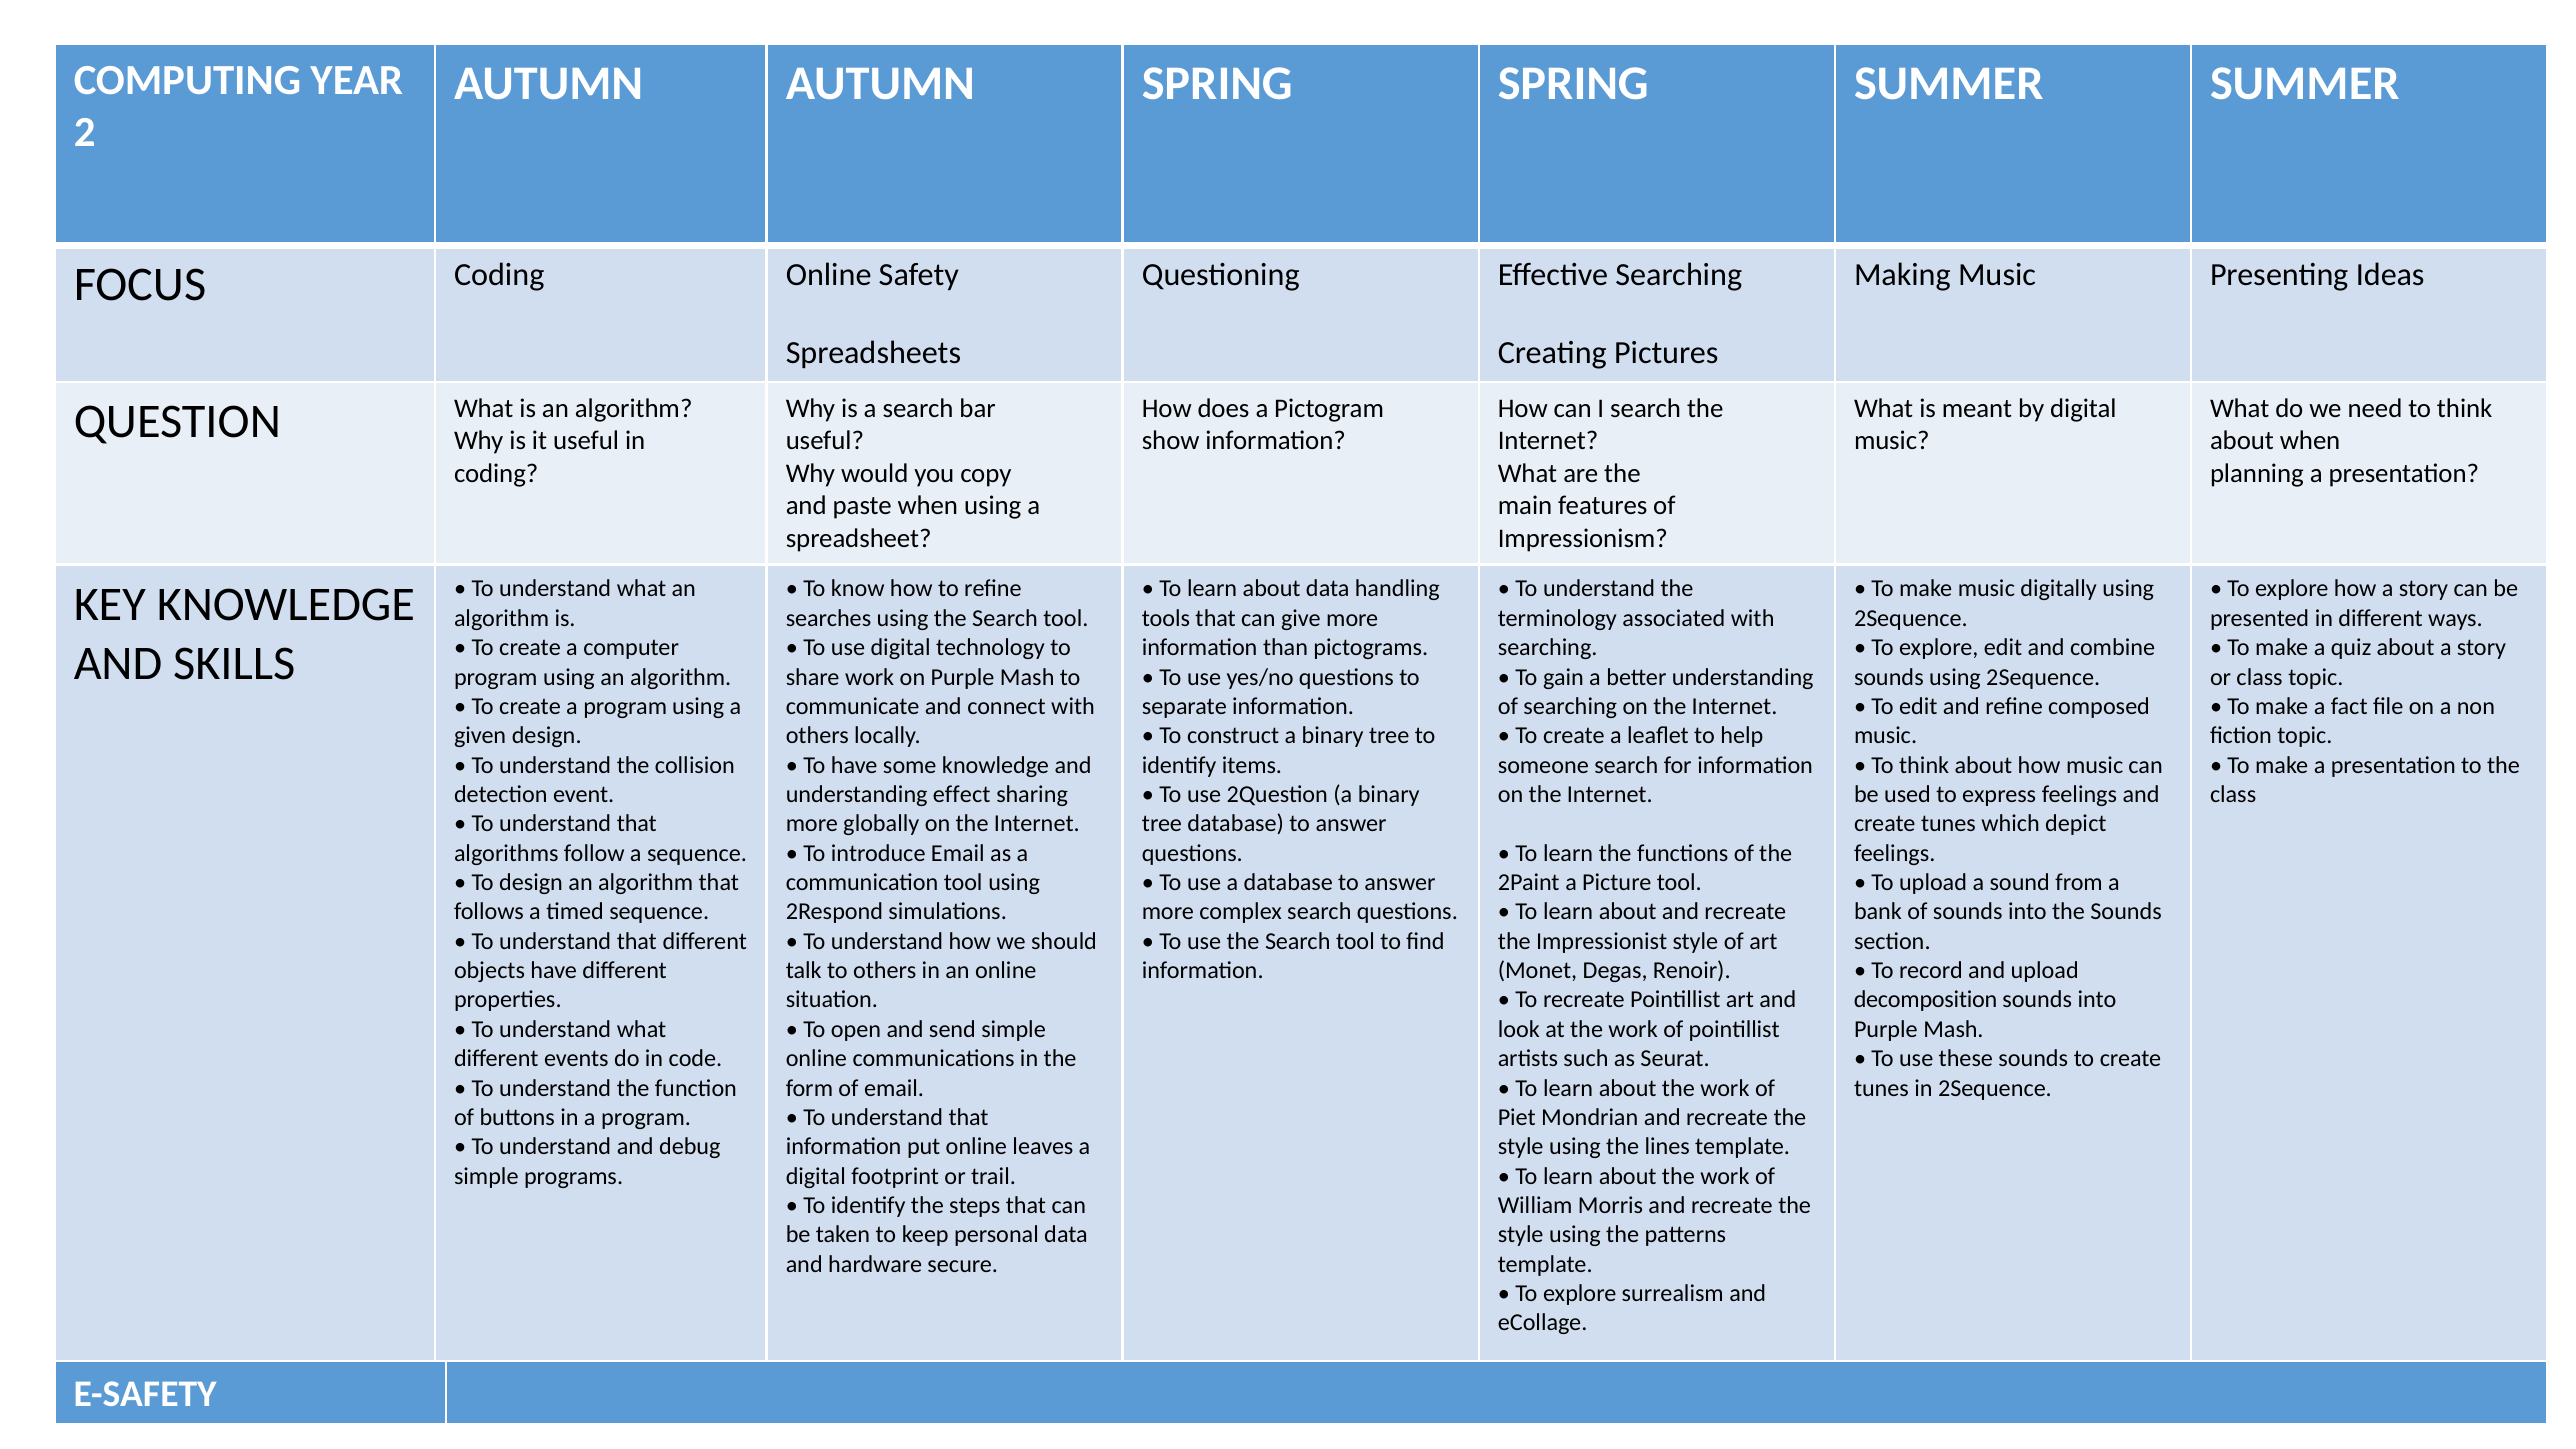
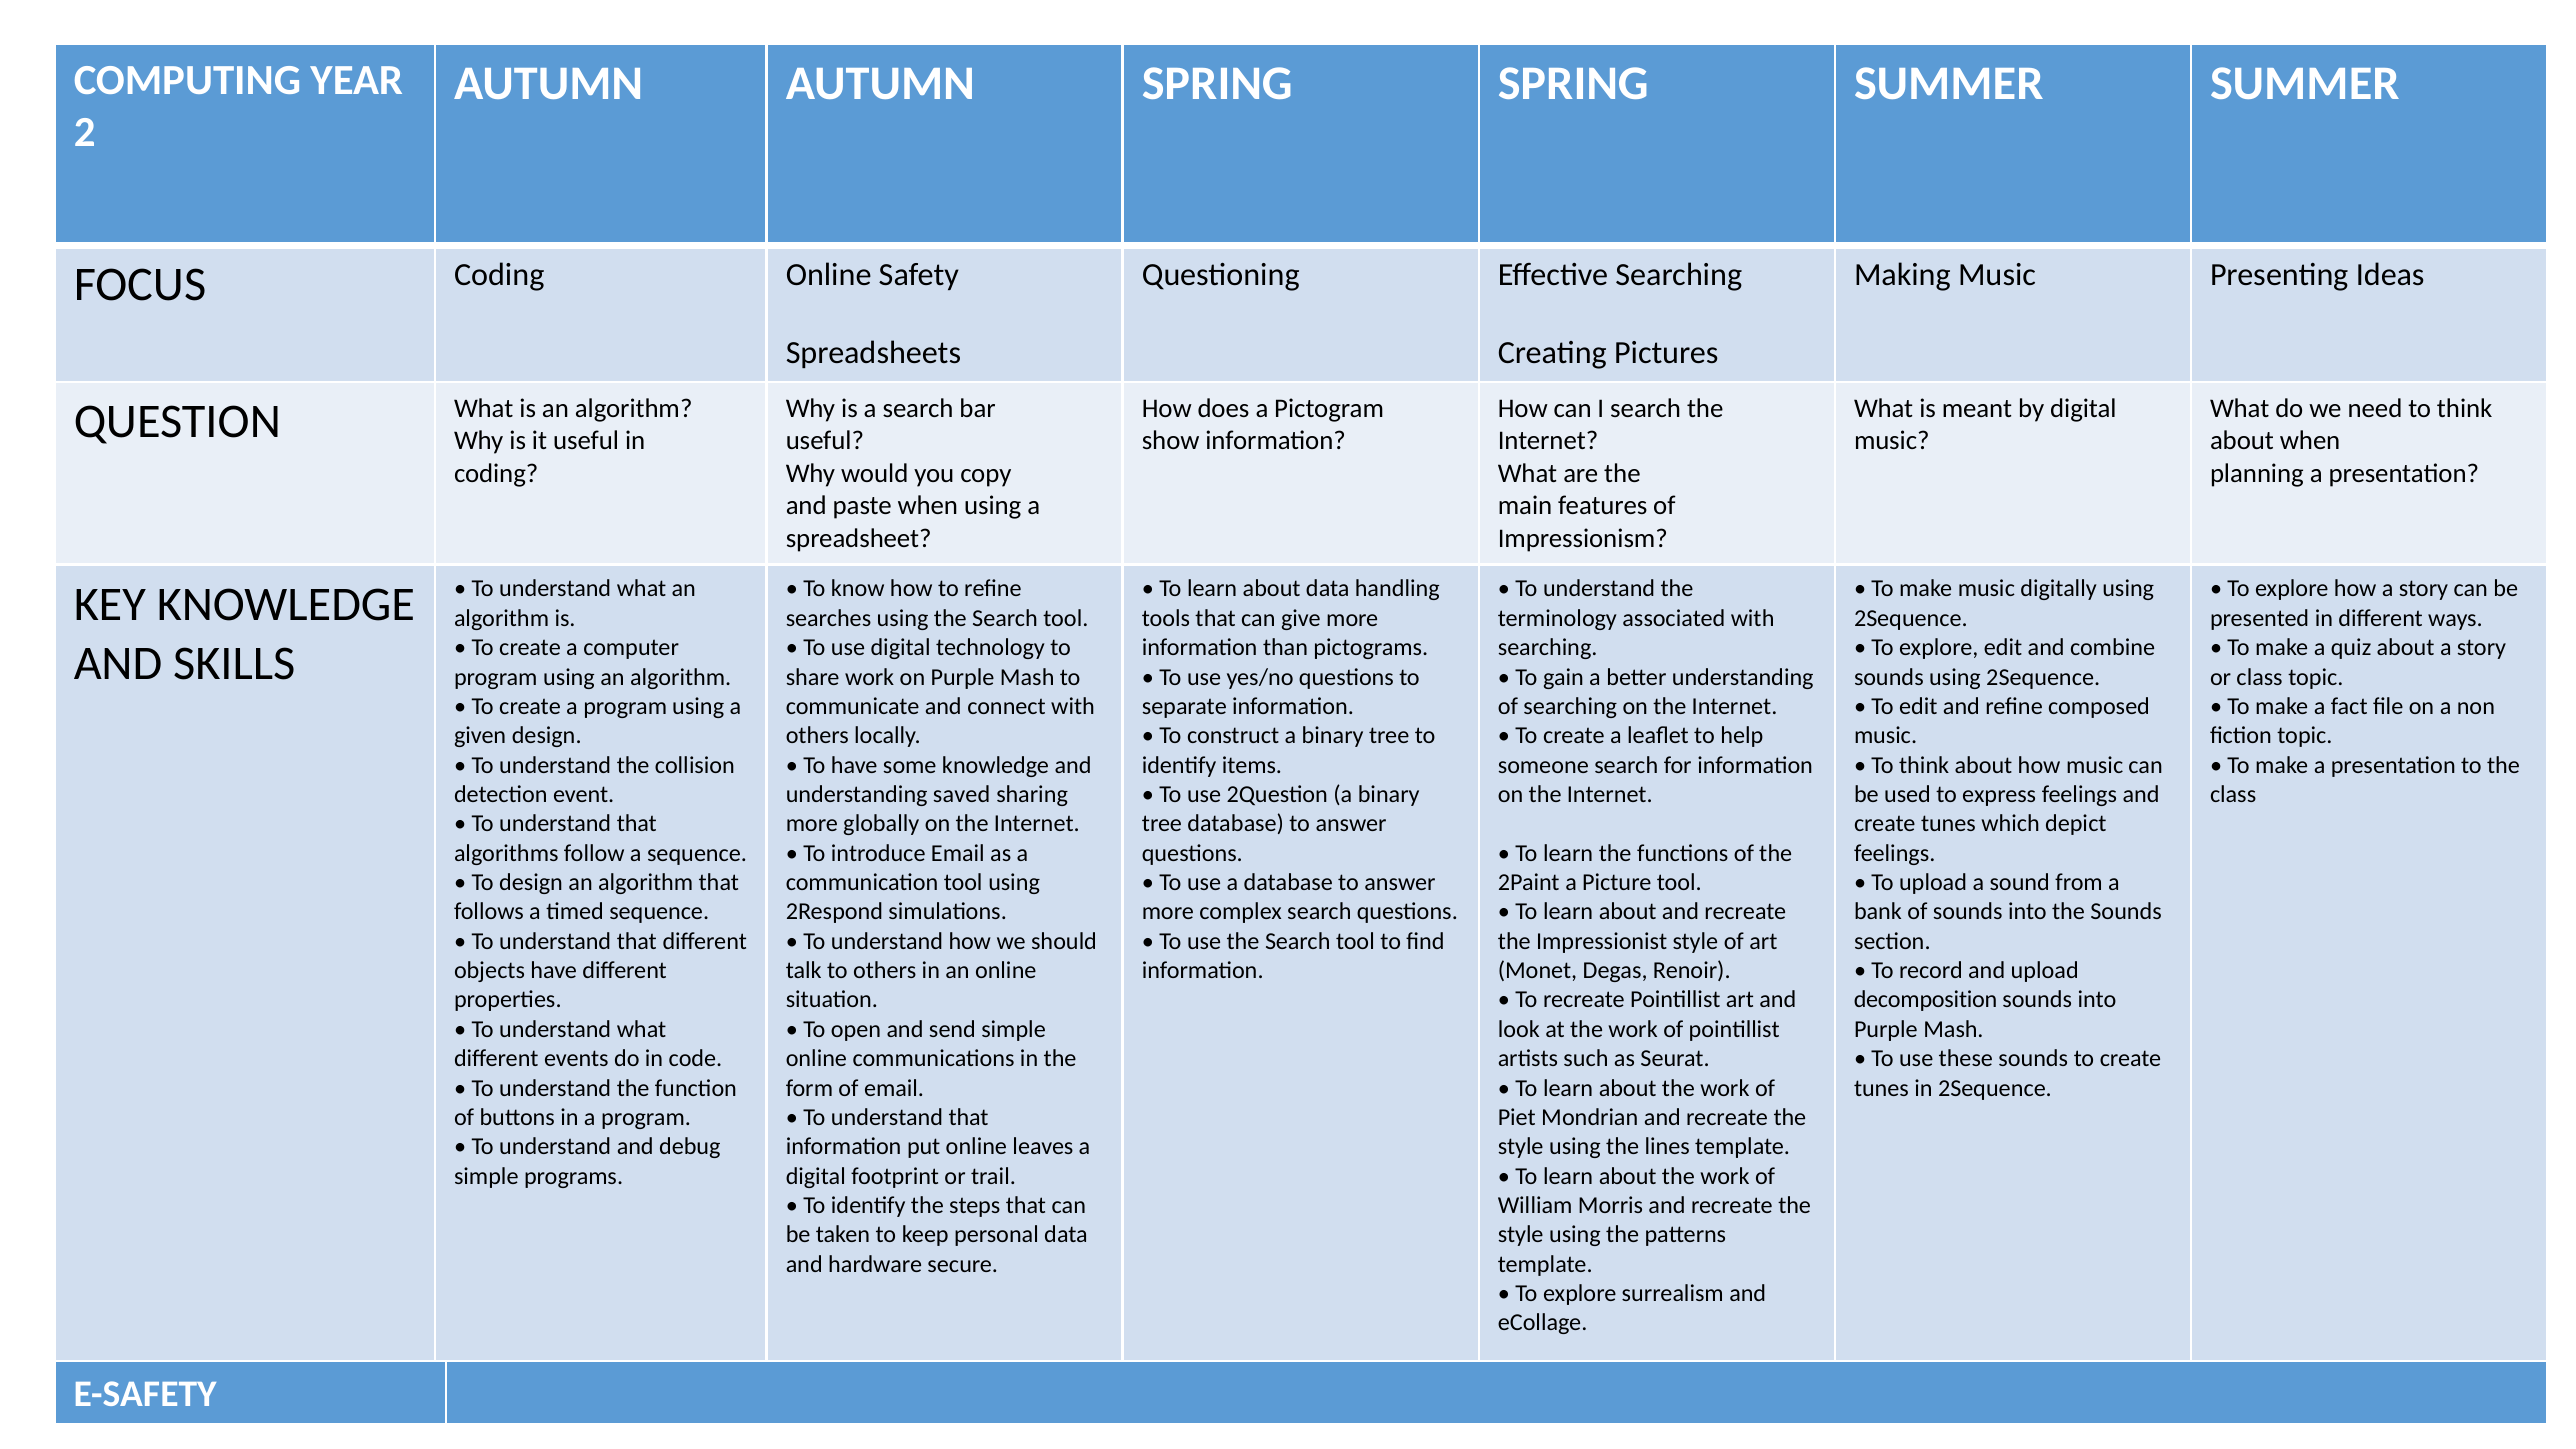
effect: effect -> saved (962, 794)
